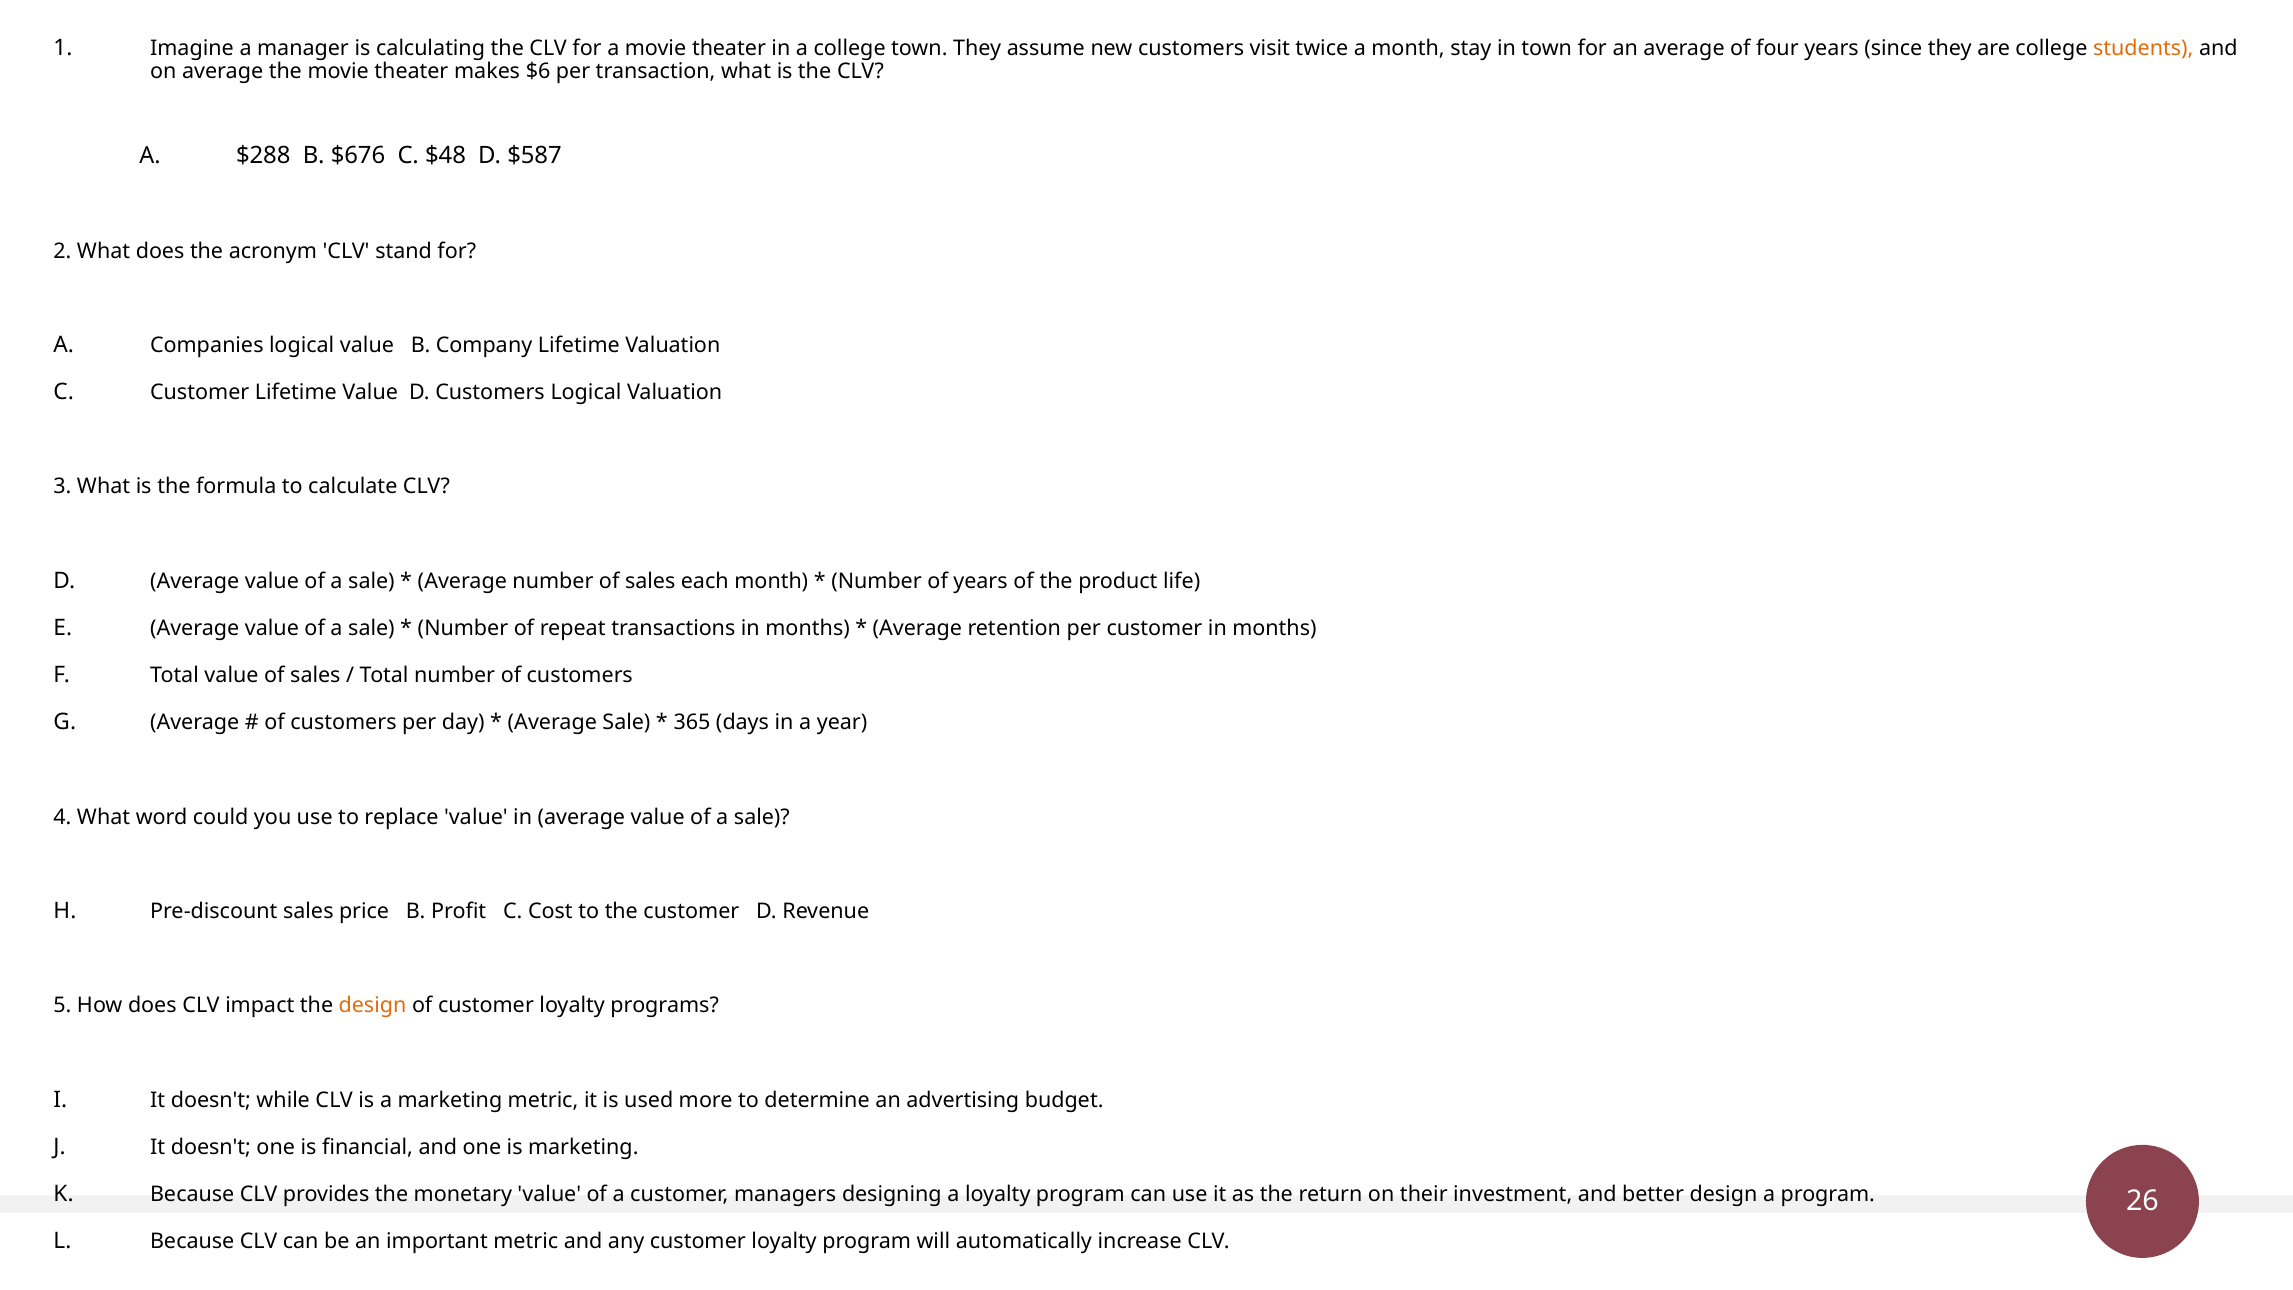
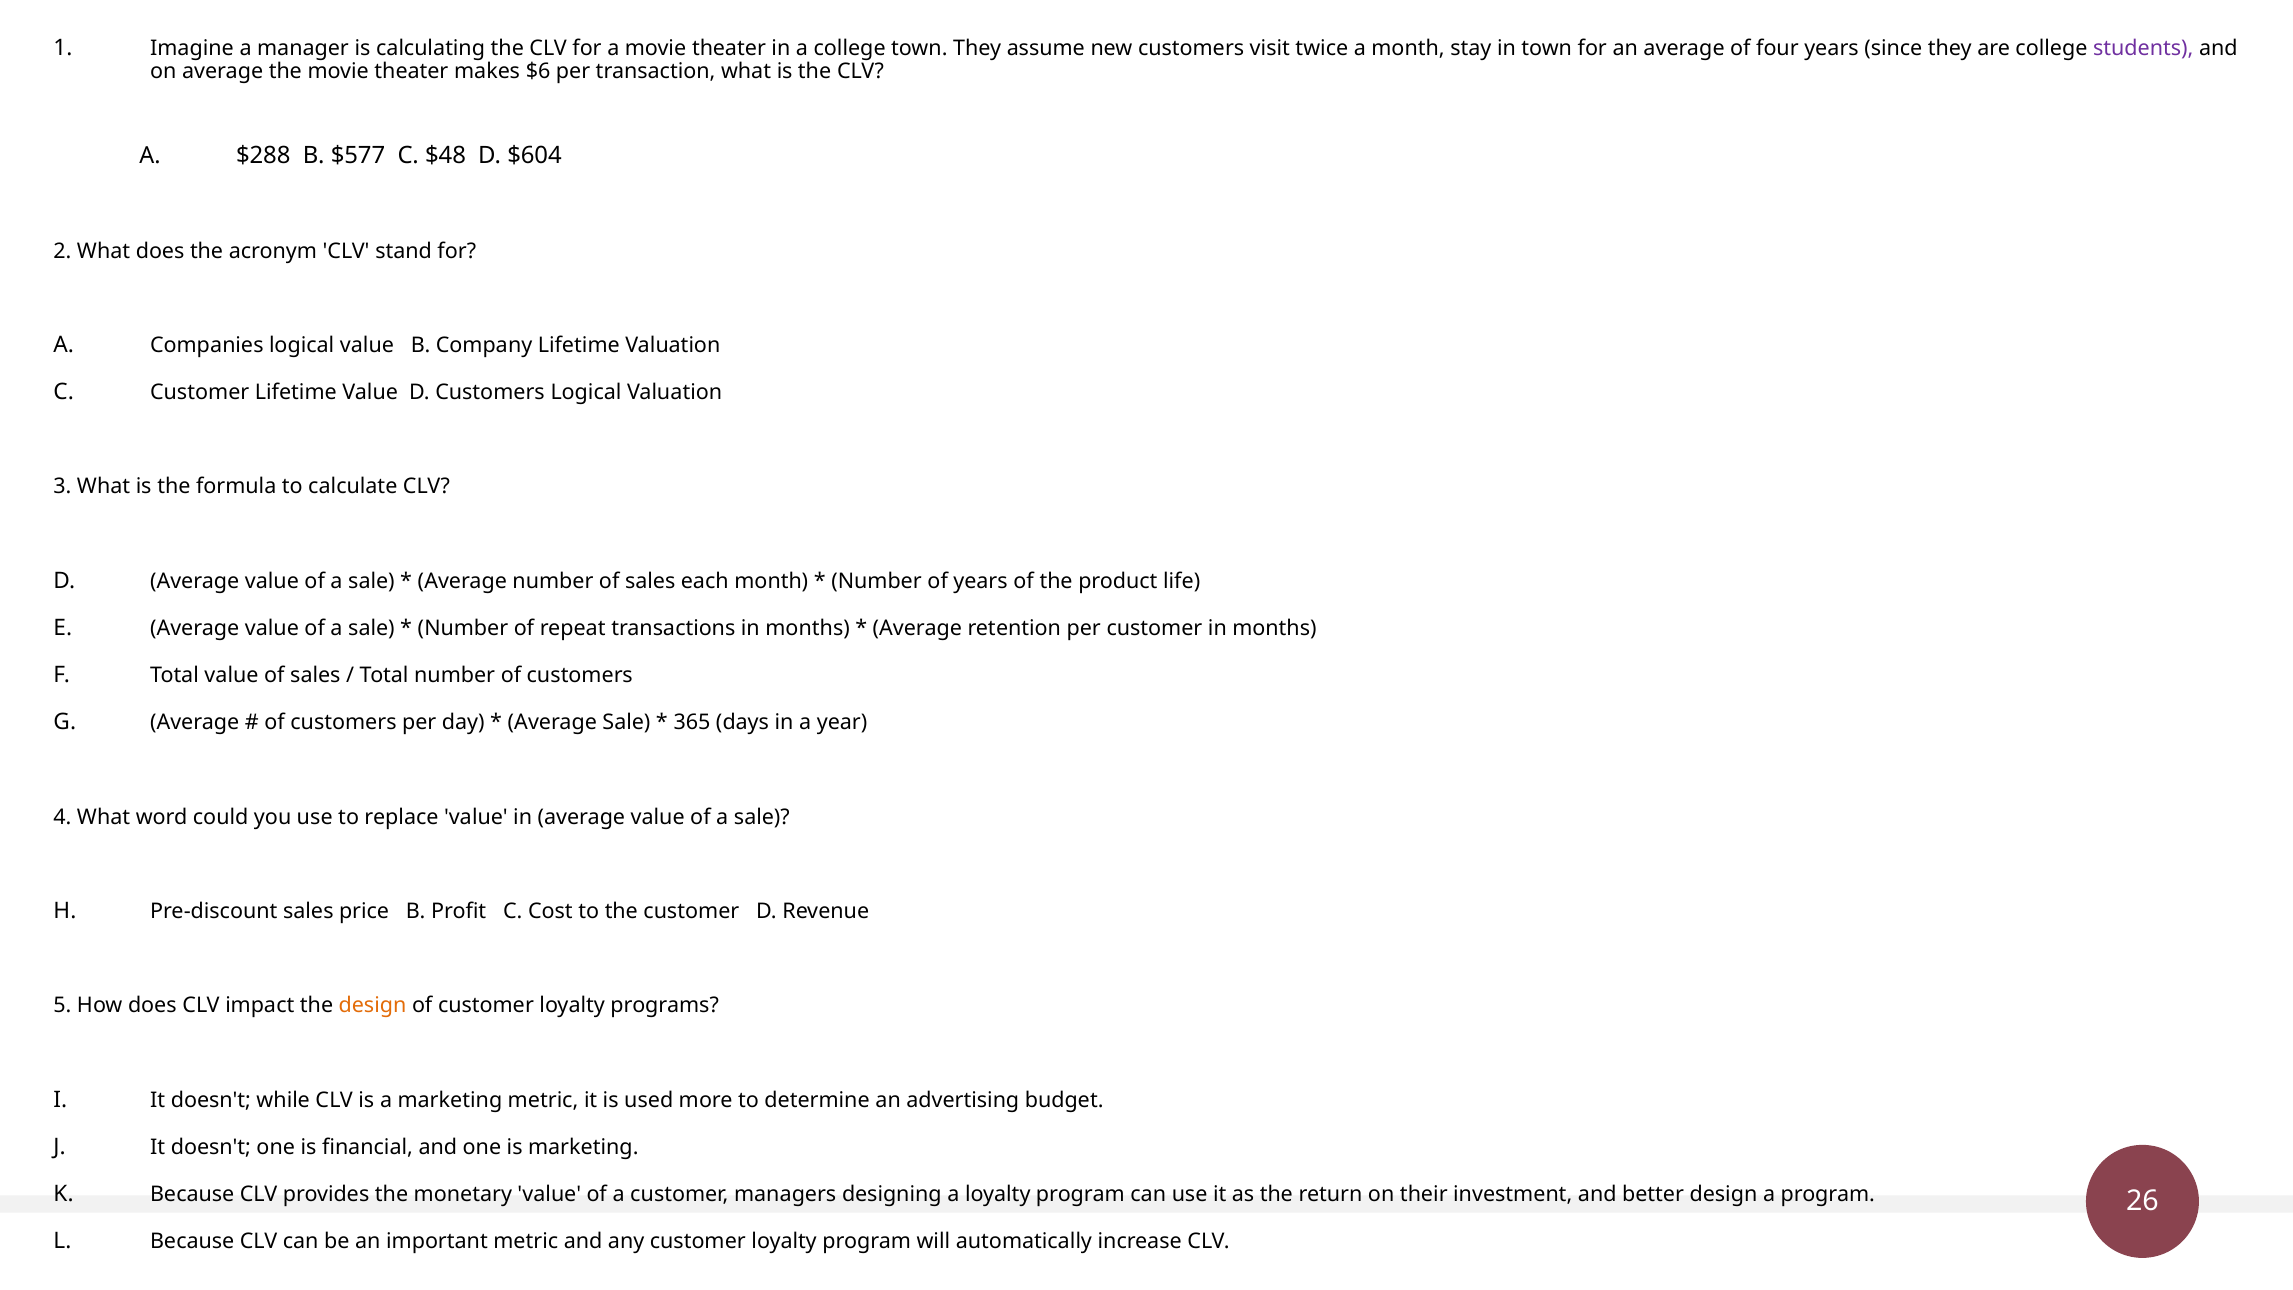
students colour: orange -> purple (2143, 48)
$676: $676 -> $577 (358, 155)
$587: $587 -> $604 (535, 155)
